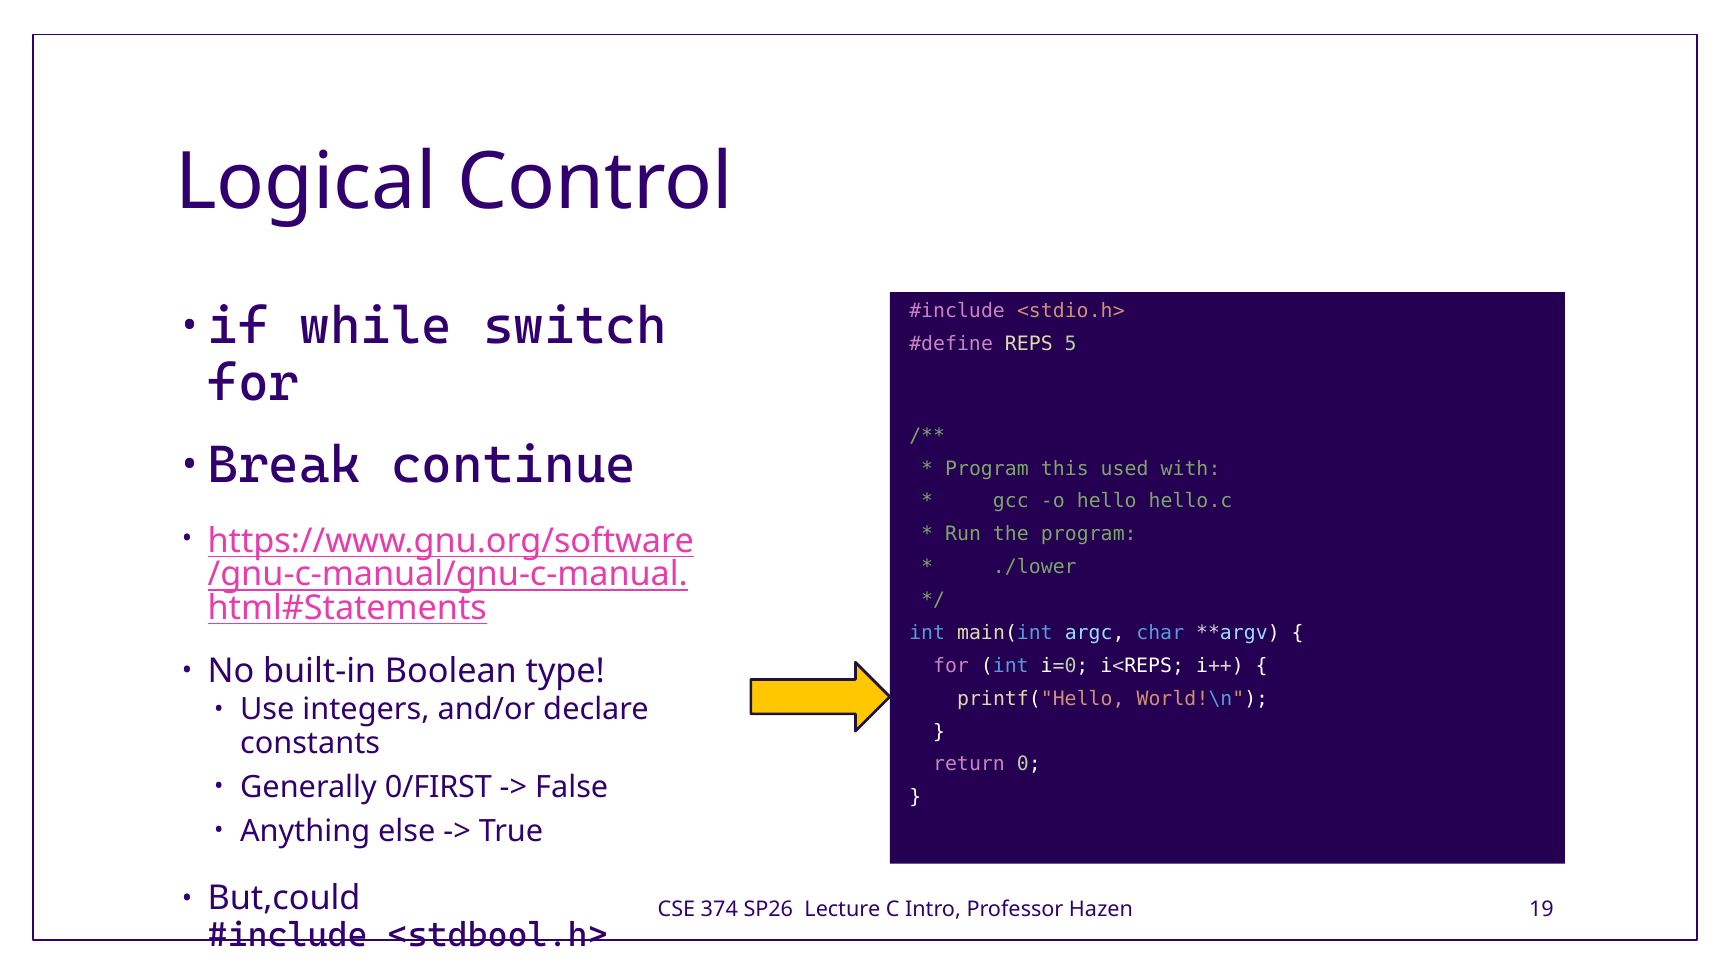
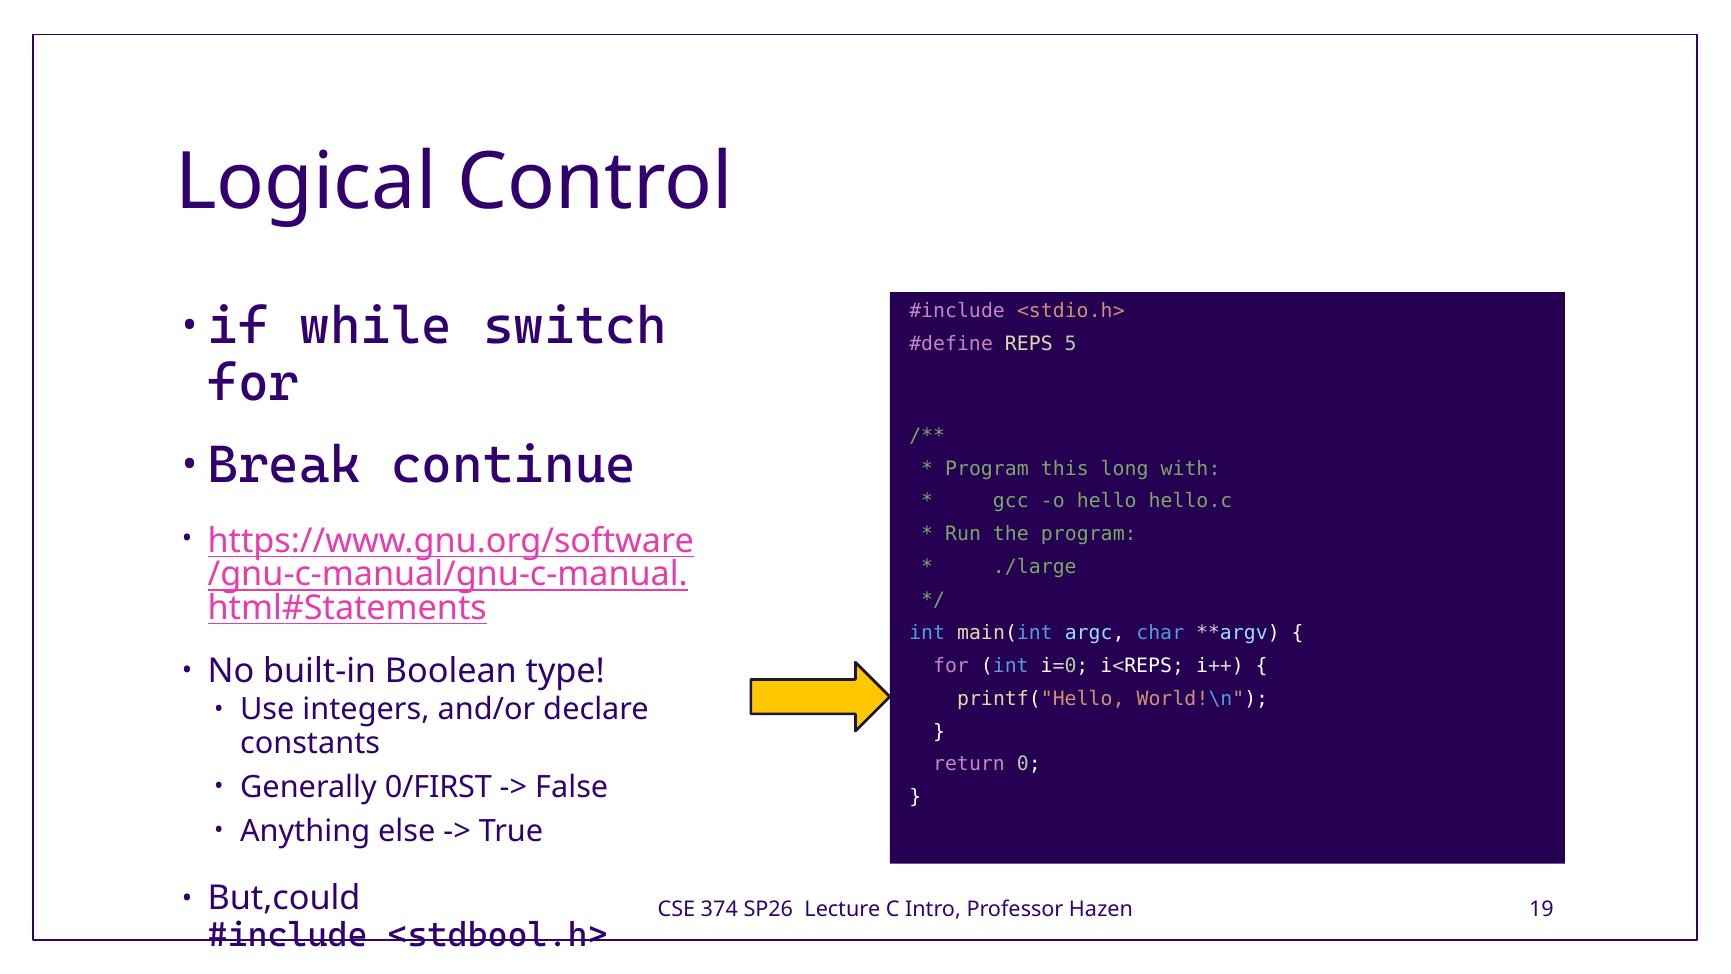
used: used -> long (1125, 468)
./lower: ./lower -> ./large (1035, 567)
